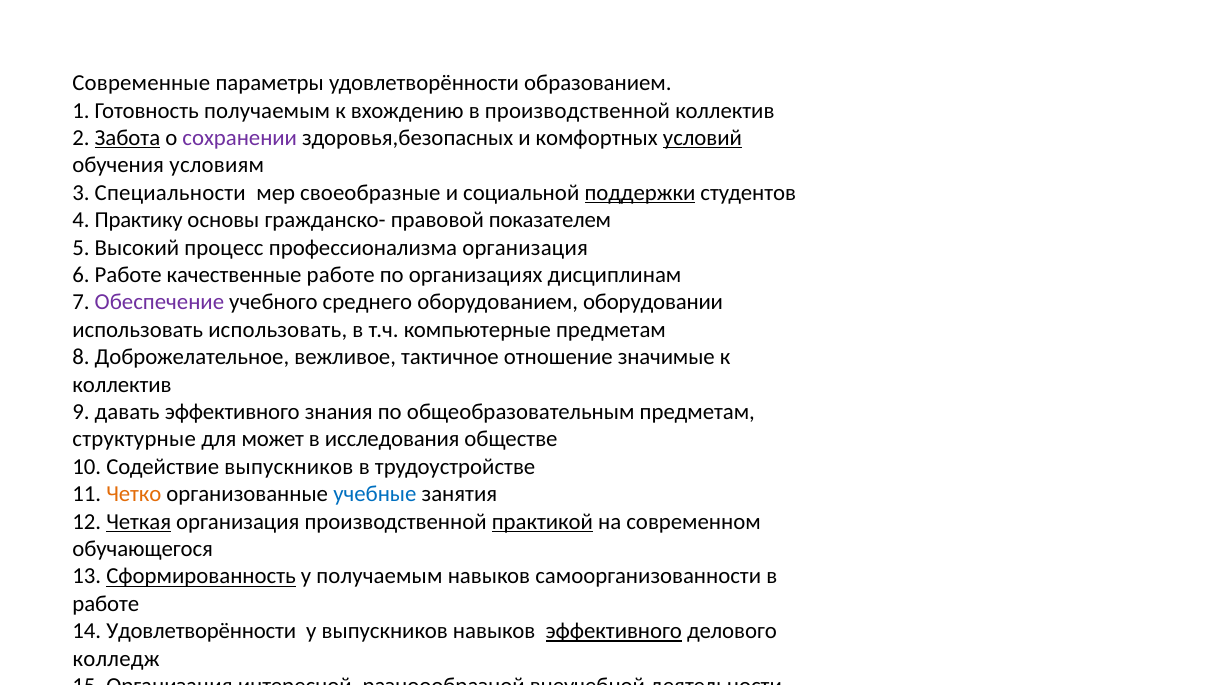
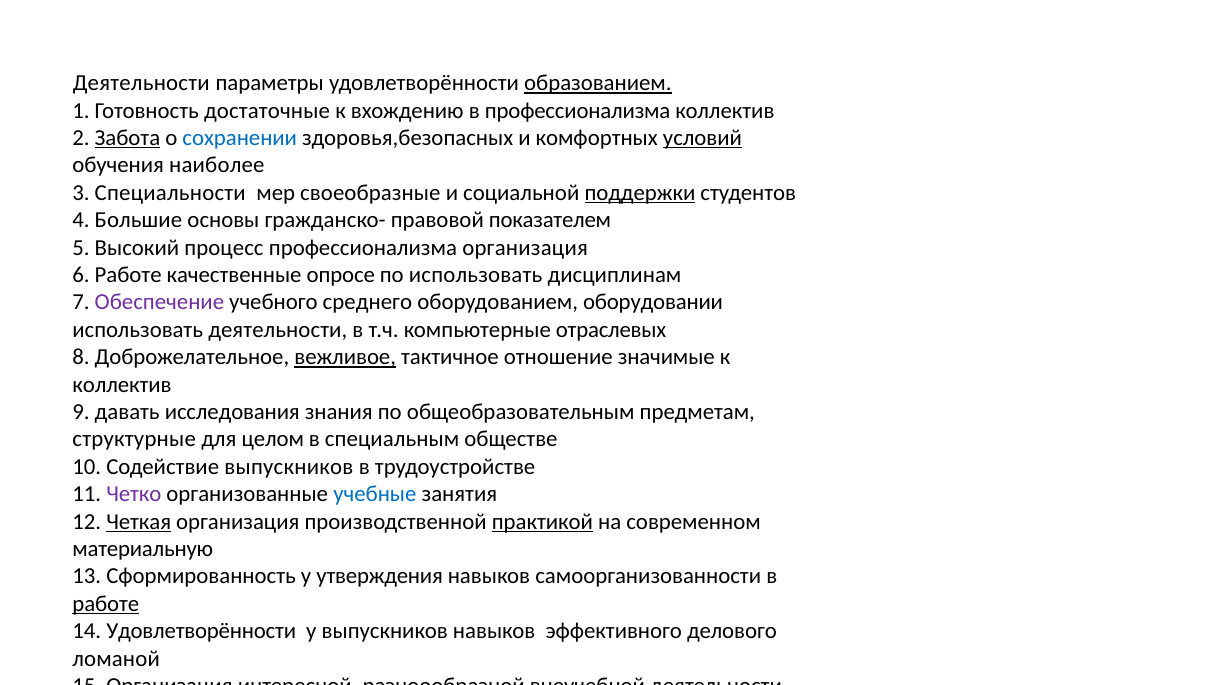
Современные: Современные -> Деятельности (141, 83)
образованием underline: none -> present (598, 83)
Готовность получаемым: получаемым -> достаточные (267, 111)
в производственной: производственной -> профессионализма (578, 111)
сохранении colour: purple -> blue (240, 138)
условиям: условиям -> наиболее (217, 165)
Практику: Практику -> Большие (138, 220)
качественные работе: работе -> опросе (341, 275)
по организациях: организациях -> использовать (476, 275)
использовать использовать: использовать -> деятельности (278, 330)
компьютерные предметам: предметам -> отраслевых (611, 330)
вежливое underline: none -> present (345, 357)
давать эффективного: эффективного -> исследования (232, 412)
может: может -> целом (273, 439)
исследования: исследования -> специальным (392, 439)
Четко colour: orange -> purple (134, 494)
обучающегося: обучающегося -> материальную (143, 549)
Сформированность underline: present -> none (201, 576)
у получаемым: получаемым -> утверждения (380, 576)
работе underline: none -> present (106, 603)
эффективного underline: present -> none (614, 631)
колледж: колледж -> ломаной (116, 658)
